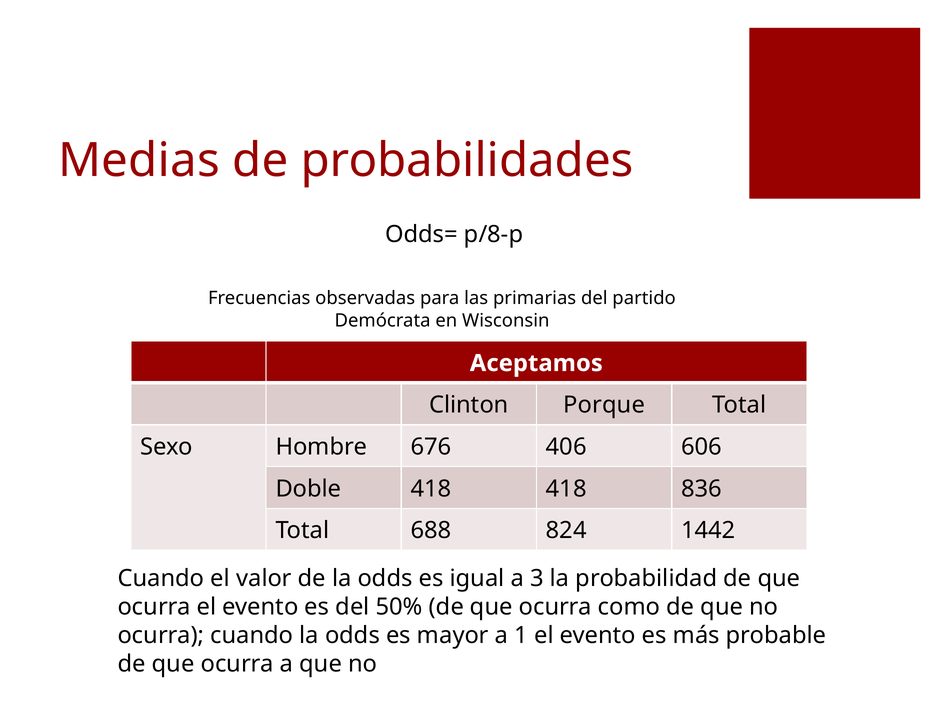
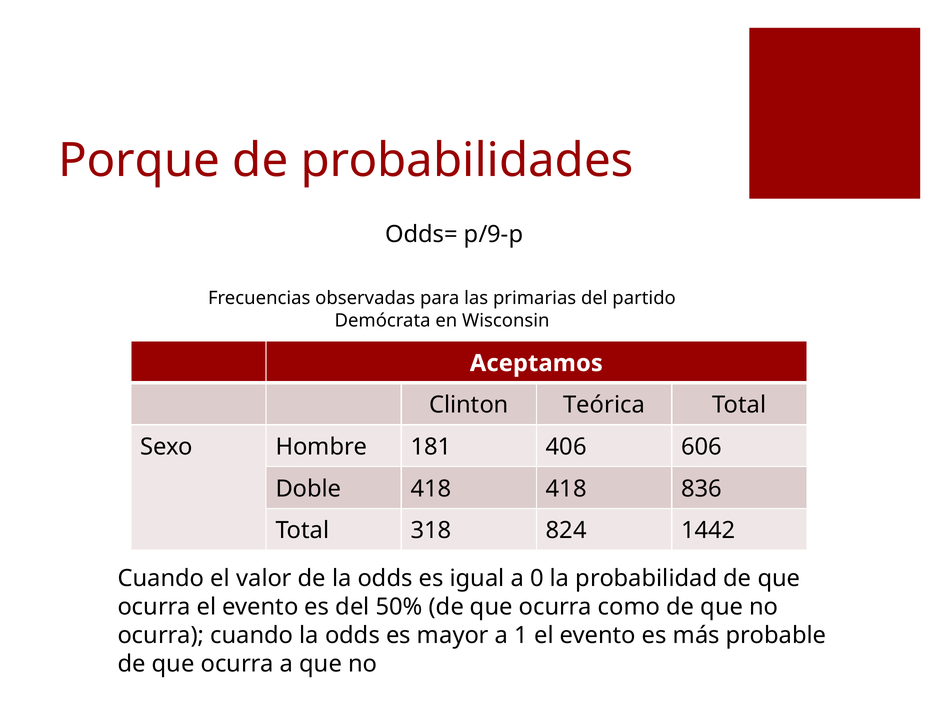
Medias: Medias -> Porque (139, 161)
p/8-p: p/8-p -> p/9-p (494, 235)
Porque: Porque -> Teórica (604, 405)
676: 676 -> 181 (431, 447)
688: 688 -> 318 (431, 531)
3: 3 -> 0 (537, 579)
